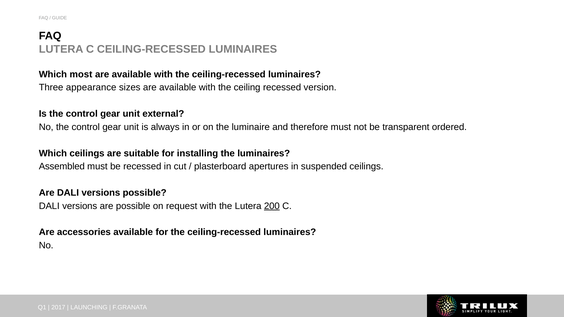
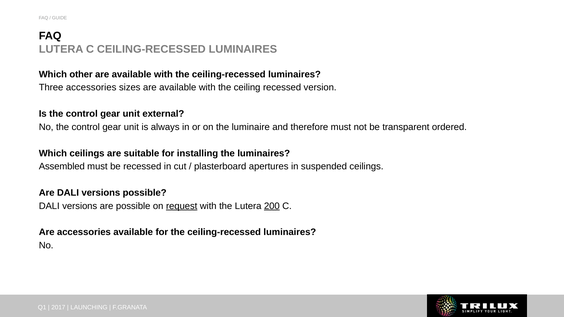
most: most -> other (81, 74)
Three appearance: appearance -> accessories (91, 88)
request underline: none -> present (182, 206)
